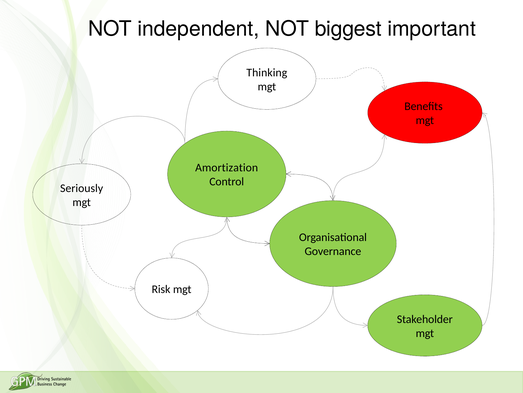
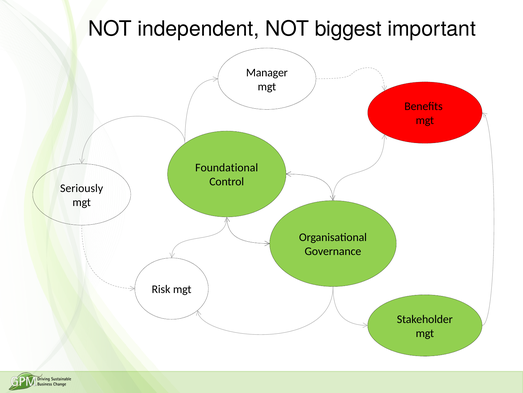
Thinking: Thinking -> Manager (267, 72)
Amortization: Amortization -> Foundational (227, 167)
